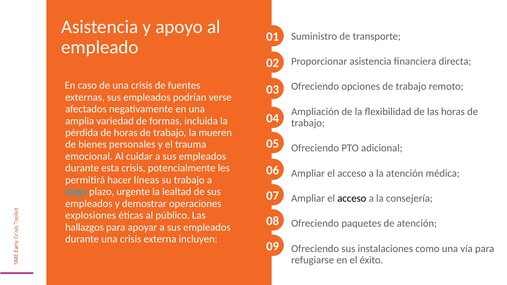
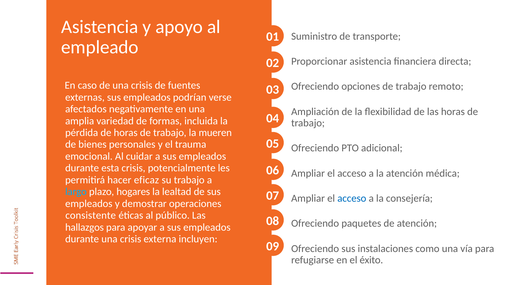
líneas: líneas -> eficaz (146, 180)
urgente: urgente -> hogares (133, 192)
acceso colour: black -> blue (352, 198)
explosiones: explosiones -> consistente (91, 216)
